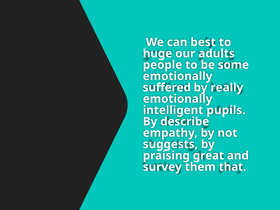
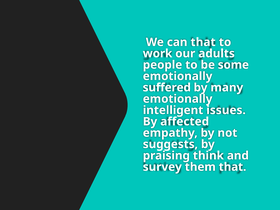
can best: best -> that (203, 42)
huge: huge -> work (158, 53)
really: really -> many (227, 88)
pupils: pupils -> issues (226, 110)
describe: describe -> affected (185, 122)
great: great -> think (208, 156)
